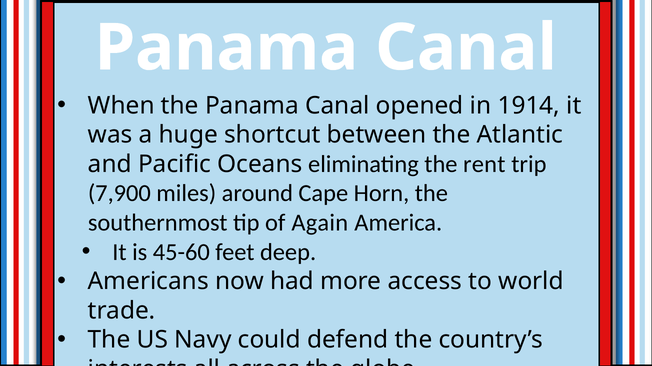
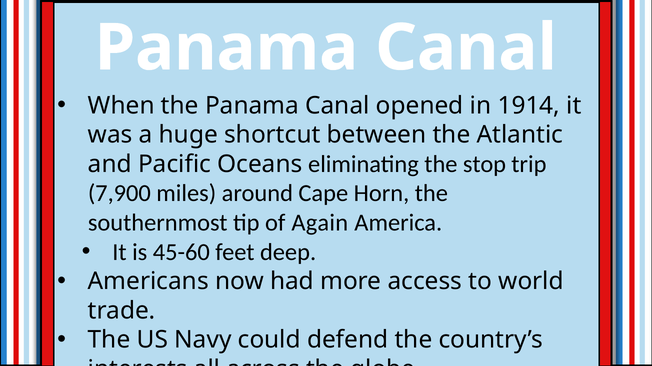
rent: rent -> stop (484, 164)
